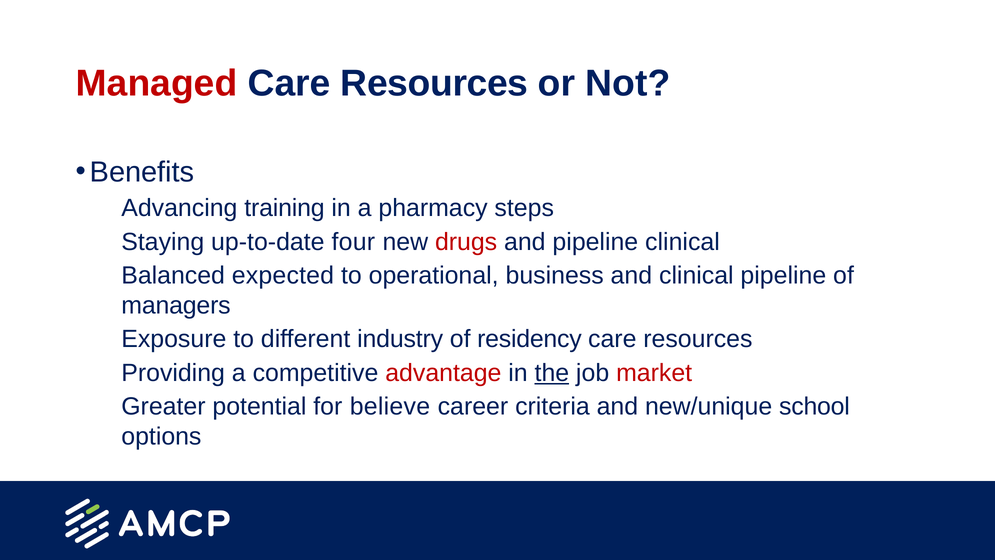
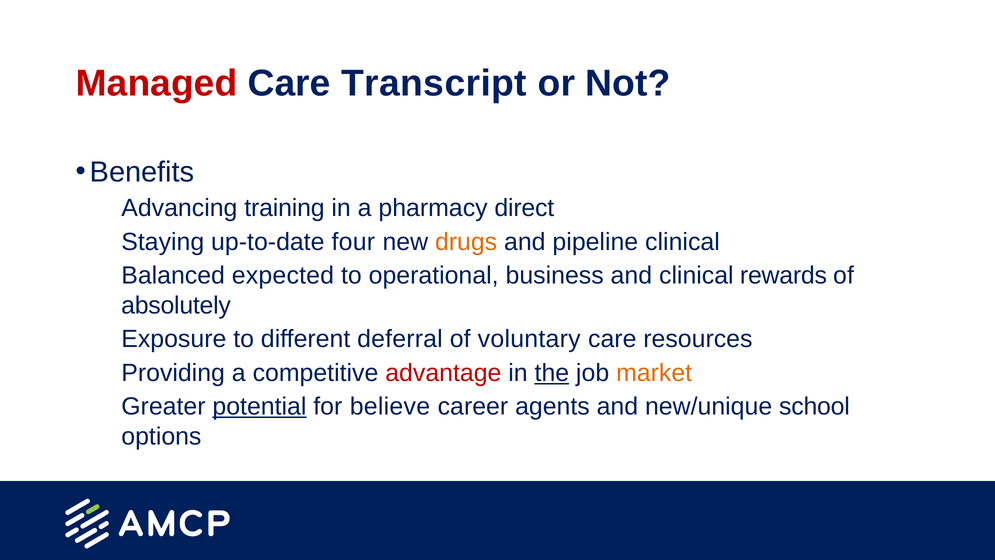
Resources: Resources -> Transcript (434, 84)
steps: steps -> direct (524, 208)
drugs colour: red -> orange (466, 242)
clinical pipeline: pipeline -> rewards (783, 275)
managers: managers -> absolutely (176, 305)
industry: industry -> deferral (400, 339)
residency: residency -> voluntary (529, 339)
market colour: red -> orange (654, 373)
potential underline: none -> present (259, 407)
criteria: criteria -> agents (552, 407)
